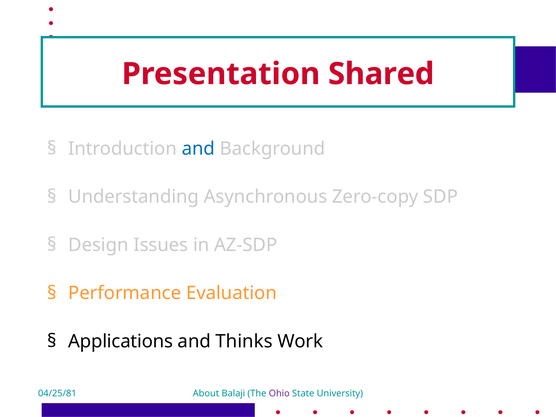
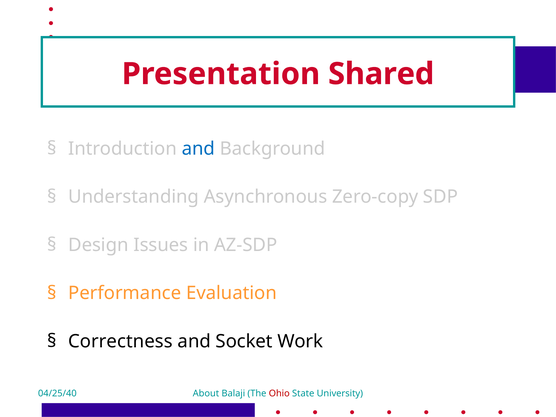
Applications: Applications -> Correctness (120, 341)
Thinks: Thinks -> Socket (244, 341)
04/25/81: 04/25/81 -> 04/25/40 (57, 394)
Ohio colour: purple -> red (279, 394)
